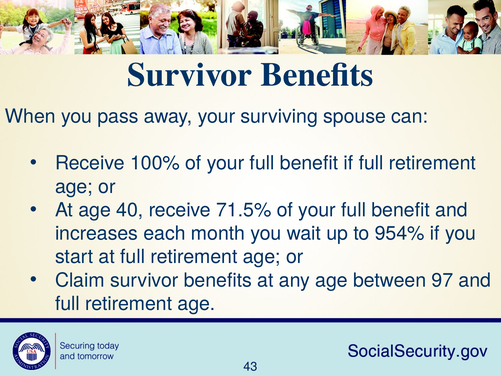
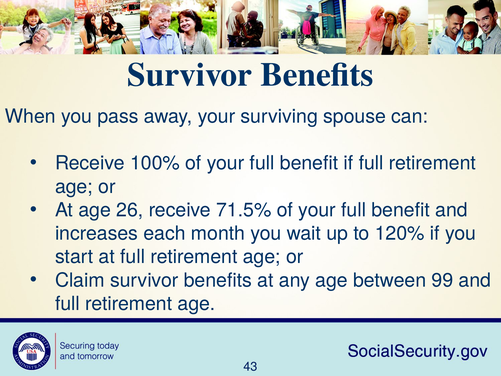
40: 40 -> 26 (130, 210)
954%: 954% -> 120% (400, 233)
97: 97 -> 99 (442, 280)
